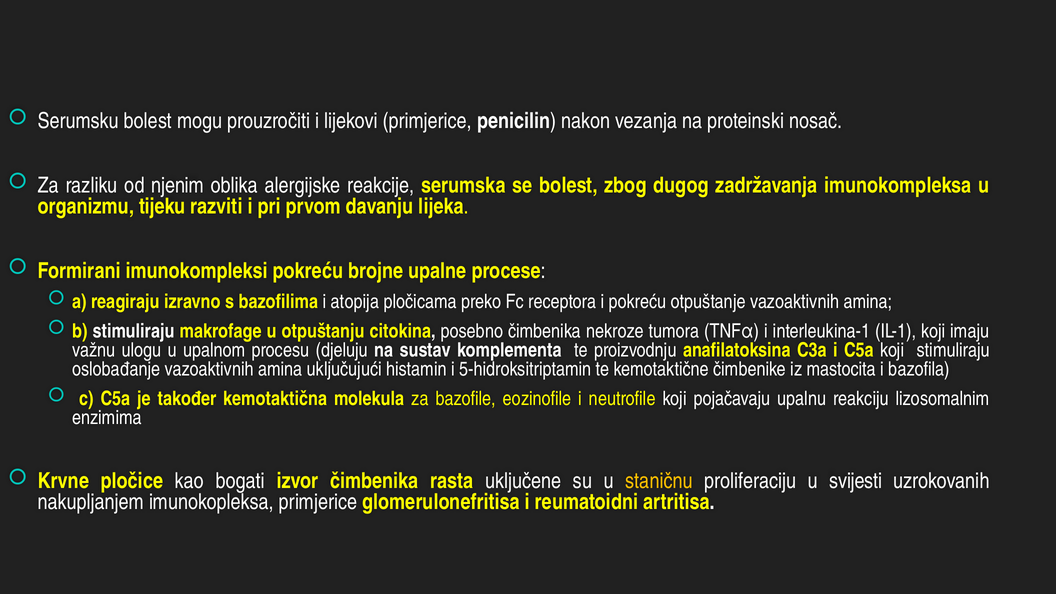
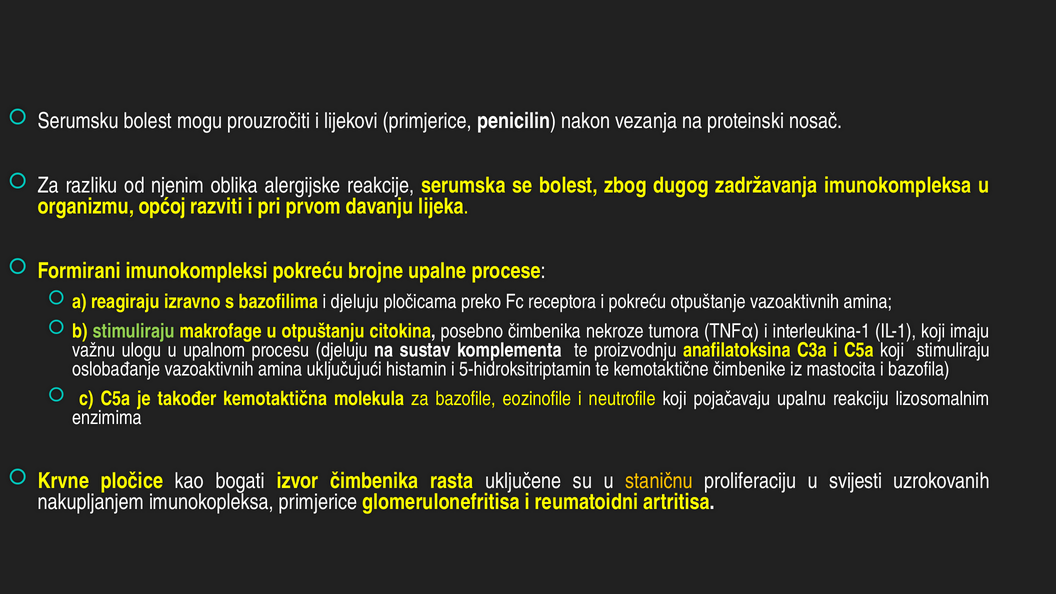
tijeku: tijeku -> općoj (162, 207)
i atopija: atopija -> djeluju (355, 302)
stimuliraju colour: white -> light green (134, 331)
